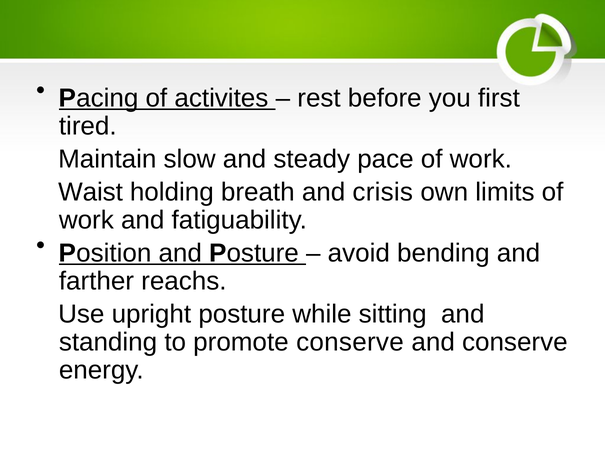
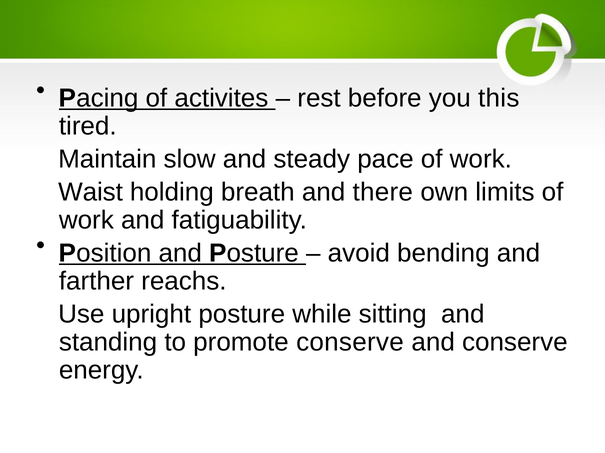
first: first -> this (499, 98)
crisis: crisis -> there (383, 192)
